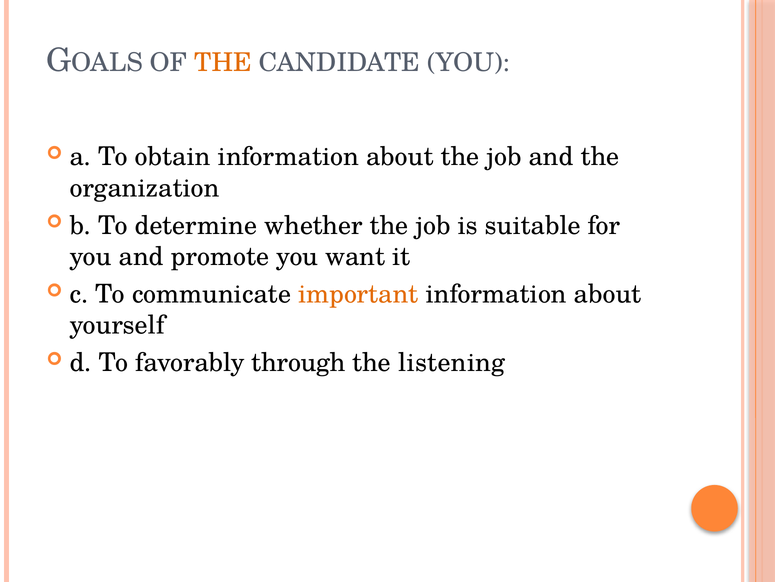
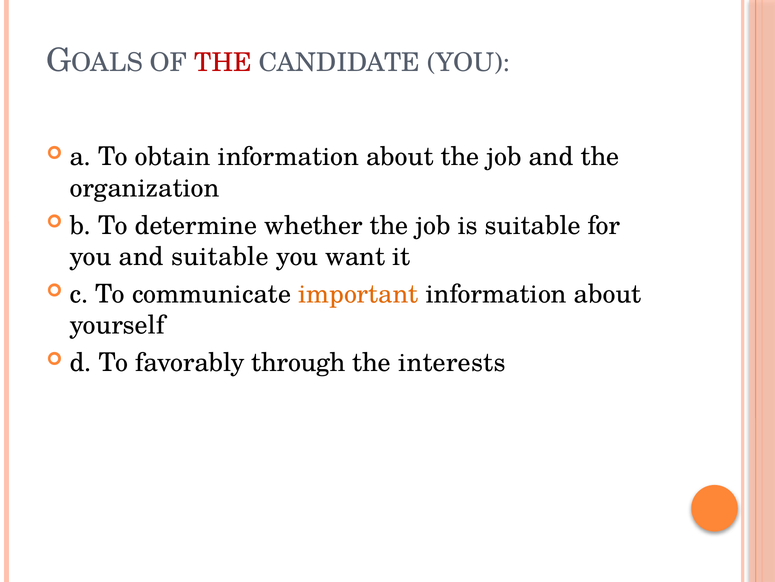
THE colour: orange -> red (223, 63)
and promote: promote -> suitable (220, 256)
listening: listening -> interests (452, 362)
